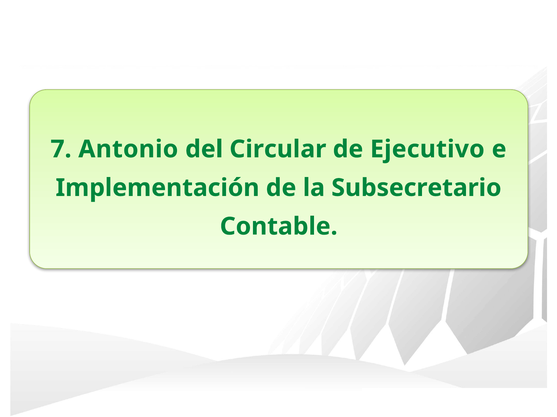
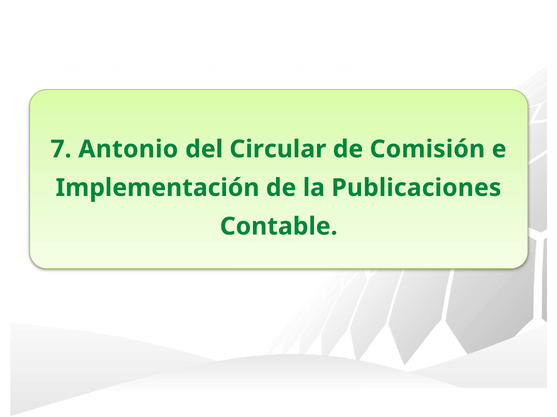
Ejecutivo: Ejecutivo -> Comisión (427, 149)
Subsecretario: Subsecretario -> Publicaciones (416, 188)
